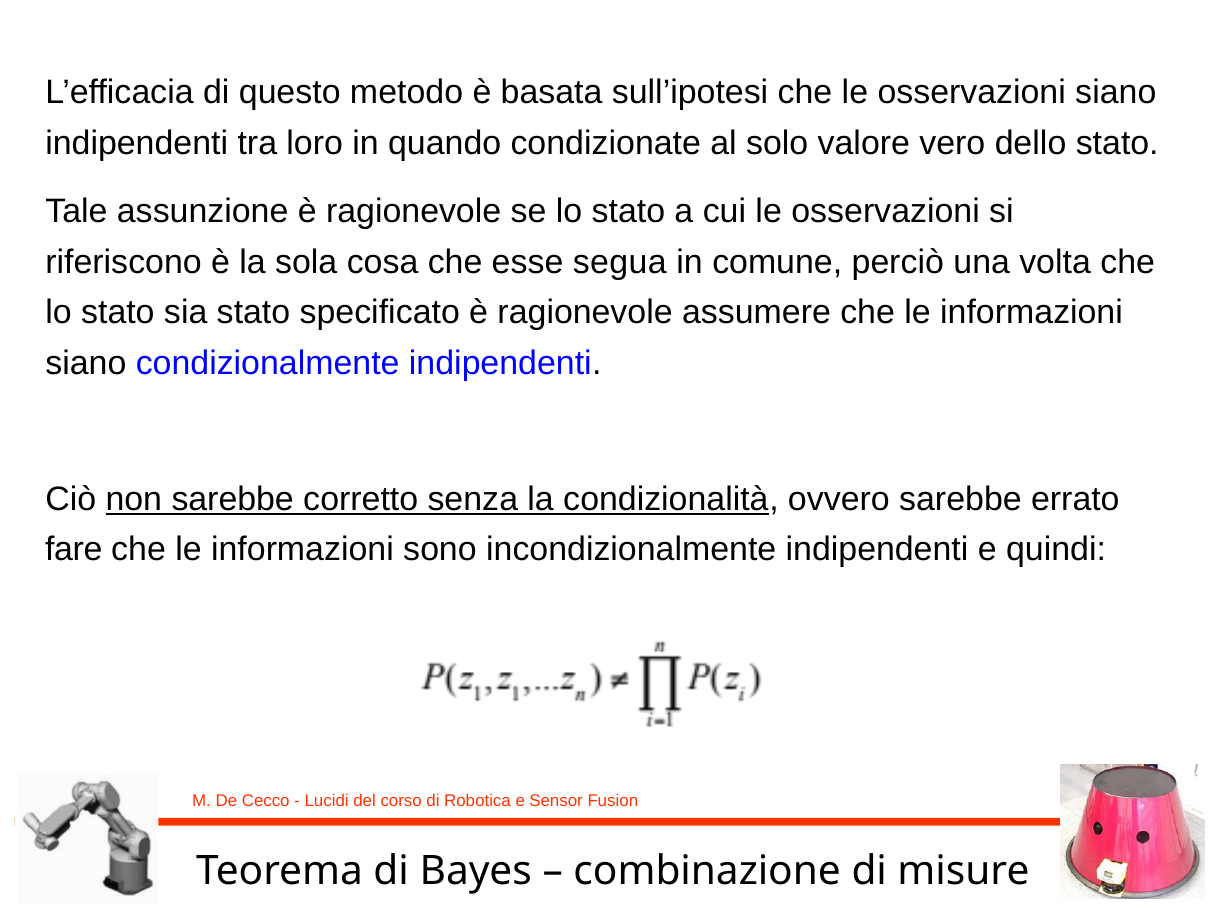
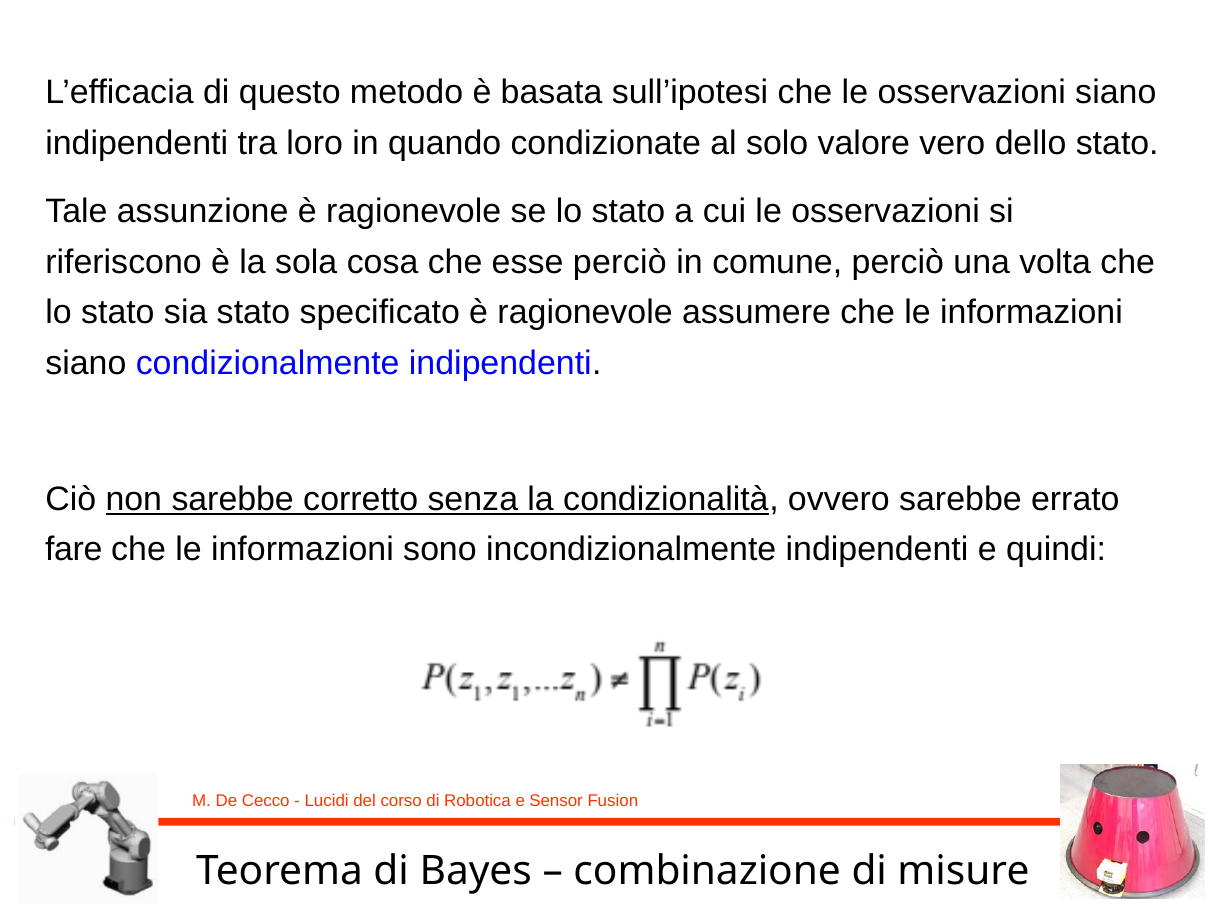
esse segua: segua -> perciò (620, 262)
